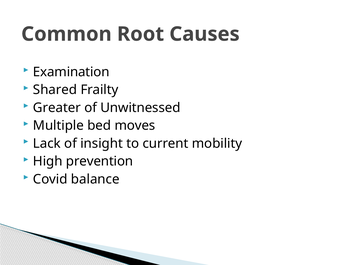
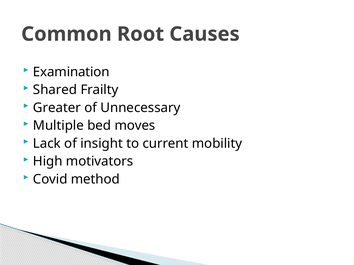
Unwitnessed: Unwitnessed -> Unnecessary (140, 108)
prevention: prevention -> motivators (100, 162)
balance: balance -> method (95, 180)
